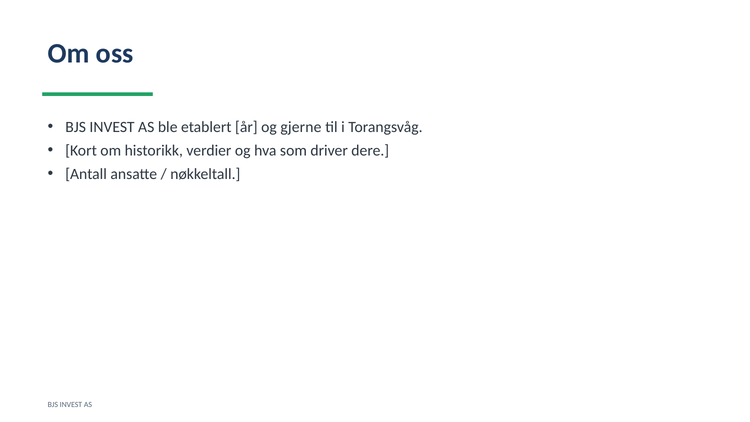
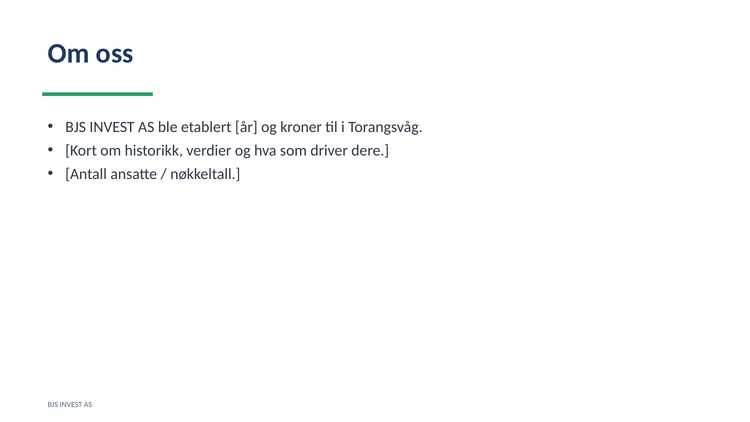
gjerne: gjerne -> kroner (301, 127)
